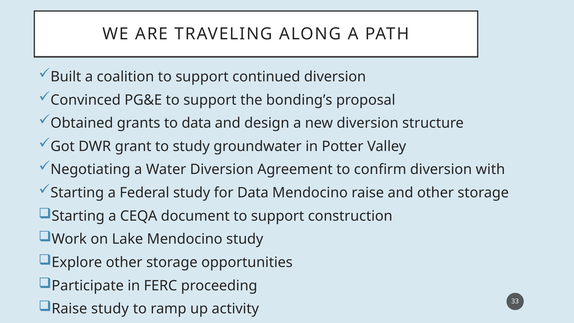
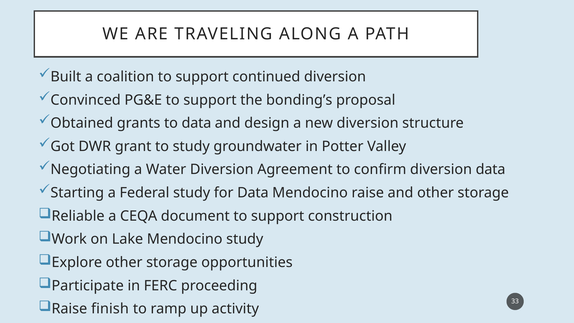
diversion with: with -> data (491, 170)
Starting: Starting -> Reliable (78, 216)
Raise study: study -> finish (110, 309)
